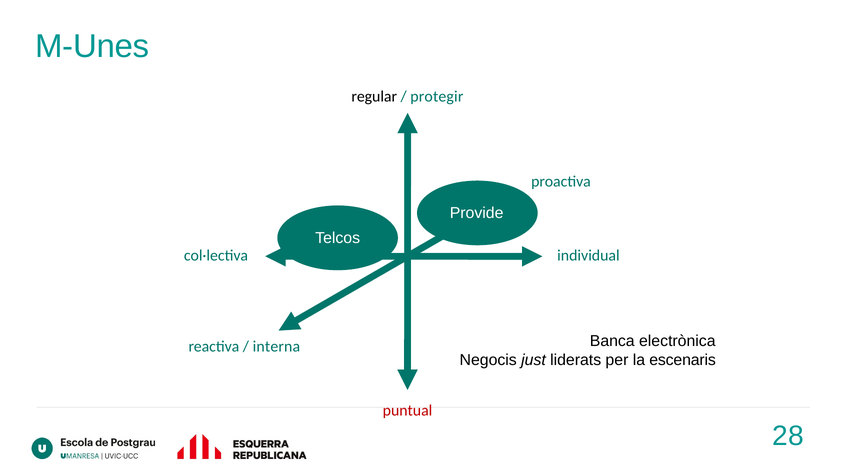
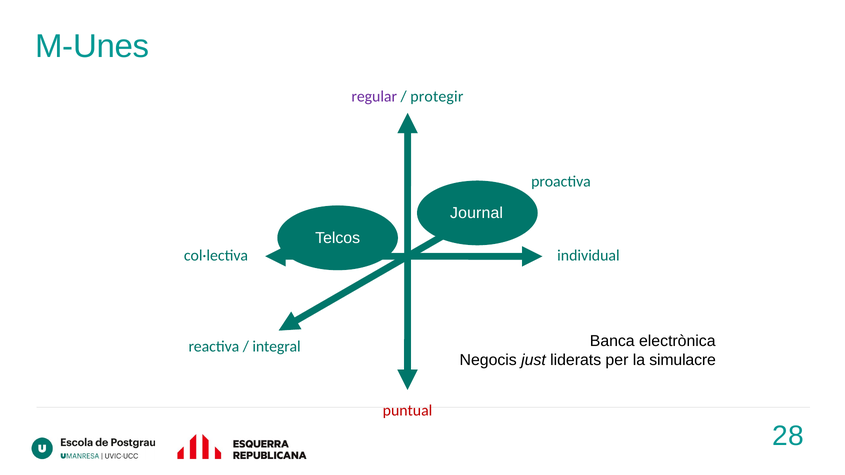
regular colour: black -> purple (374, 97)
Provide: Provide -> Journal (477, 213)
interna: interna -> integral (277, 347)
escenaris: escenaris -> simulacre (683, 360)
